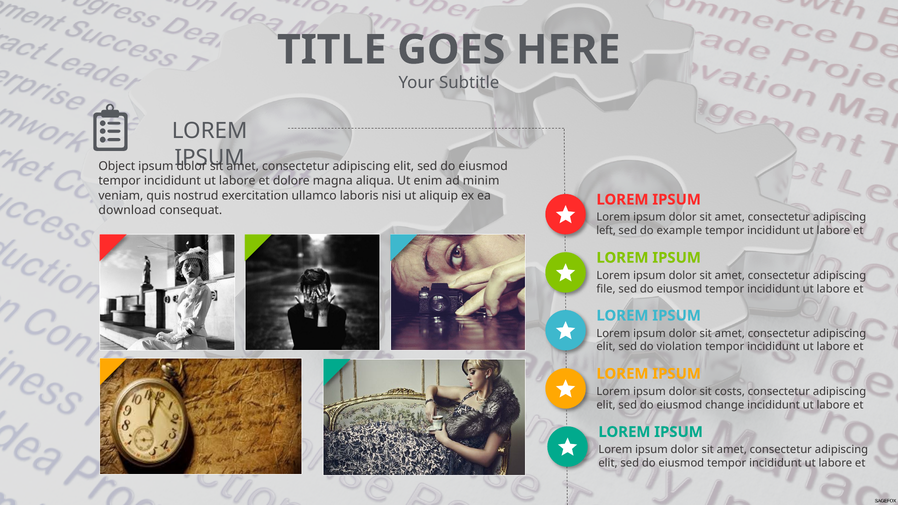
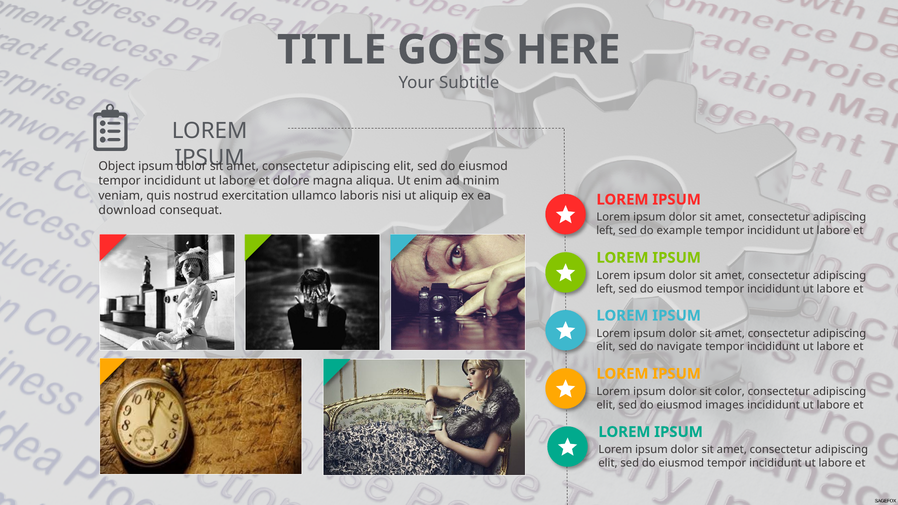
file: file -> left (606, 289)
violation: violation -> navigate (679, 347)
costs: costs -> color (730, 392)
change: change -> images (725, 405)
